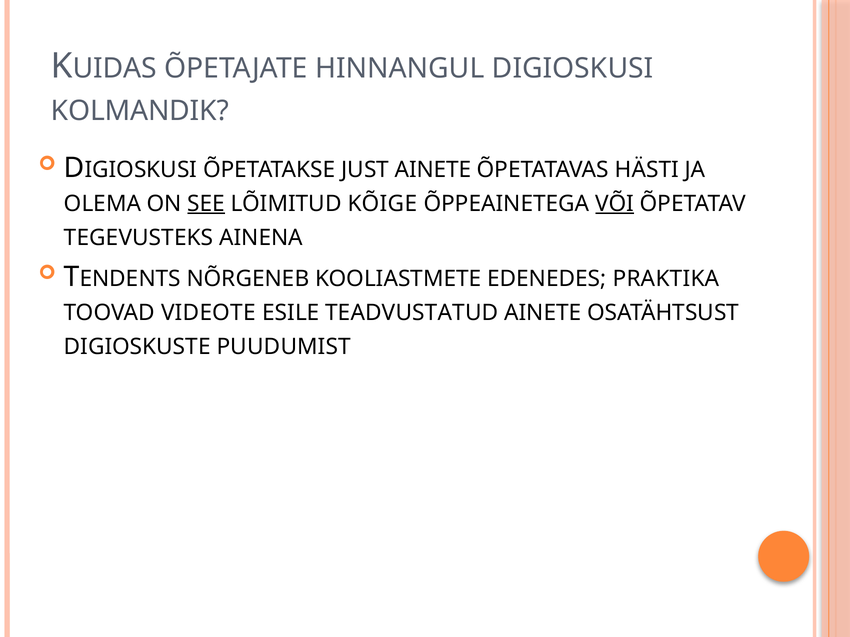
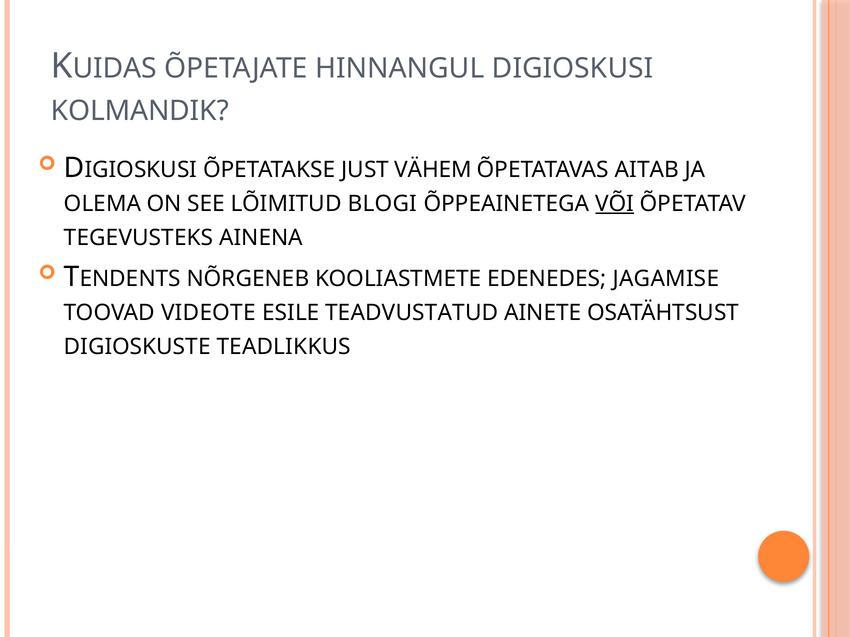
JUST AINETE: AINETE -> VÄHEM (433, 170)
HÄSTI: HÄSTI -> AITAB (647, 170)
SEE underline: present -> none (206, 204)
KÕIGE: KÕIGE -> BLOGI (382, 204)
PRAKTIKA: PRAKTIKA -> JAGAMISE (666, 279)
PUUDUMIST: PUUDUMIST -> TEADLIKKUS (284, 347)
